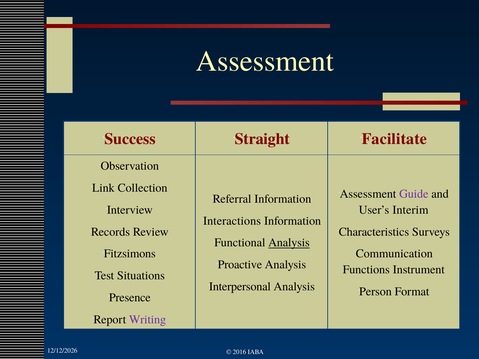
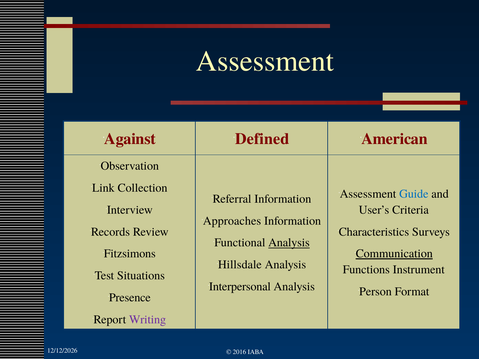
Success: Success -> Against (130, 139)
Straight: Straight -> Defined (262, 139)
Facilitate: Facilitate -> American (395, 139)
Guide colour: purple -> blue (414, 194)
Interim: Interim -> Criteria (410, 210)
Interactions: Interactions -> Approaches (232, 221)
Communication underline: none -> present (394, 254)
Proactive: Proactive -> Hillsdale (240, 265)
